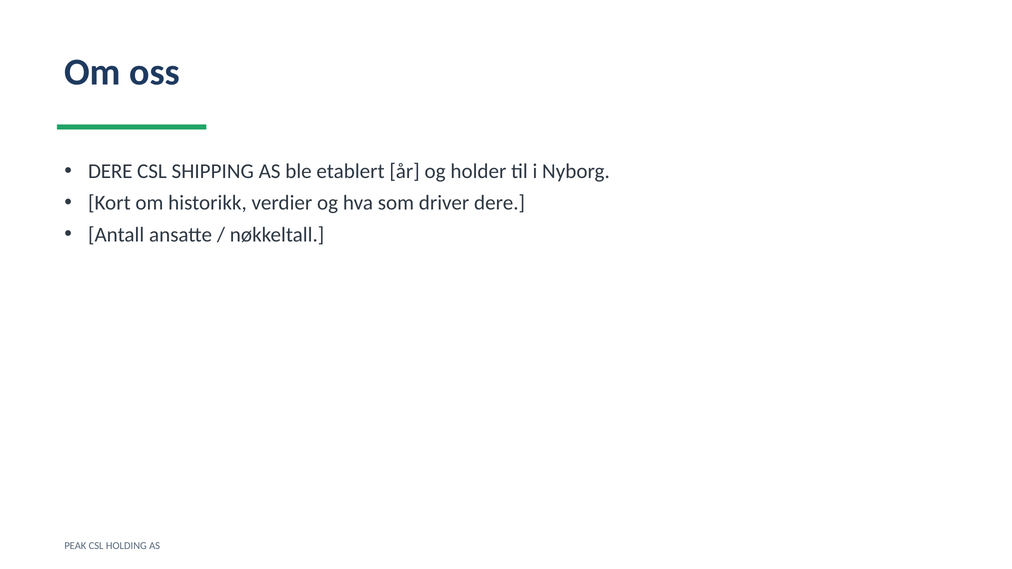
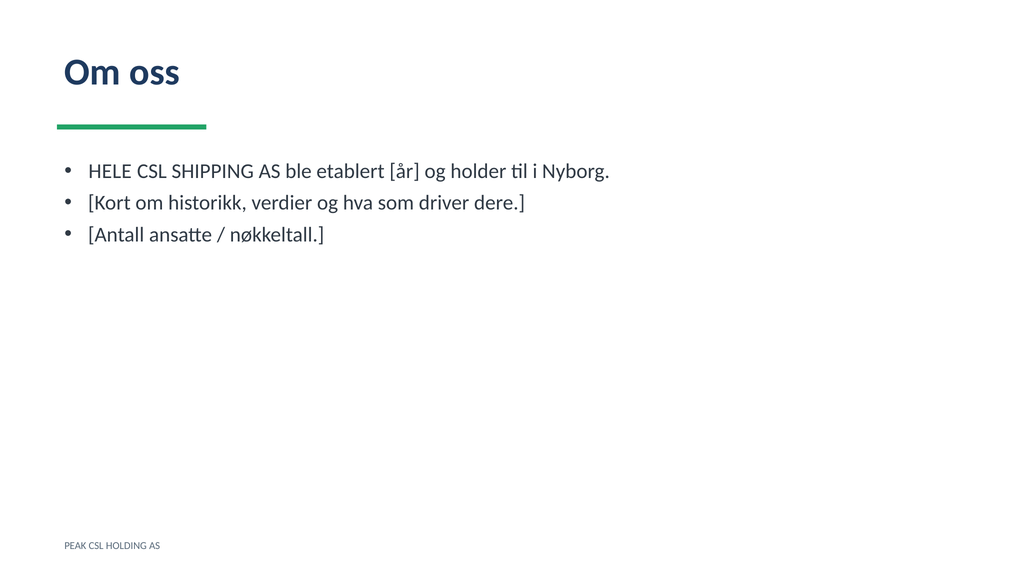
DERE: DERE -> HELE (110, 171)
